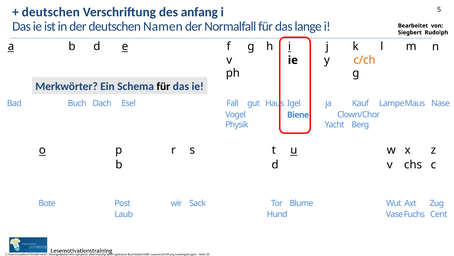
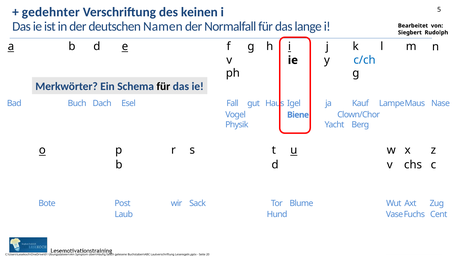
deutschen: deutschen -> gedehnter (51, 12)
anfang: anfang -> keinen (199, 12)
c/ch colour: orange -> blue (364, 60)
